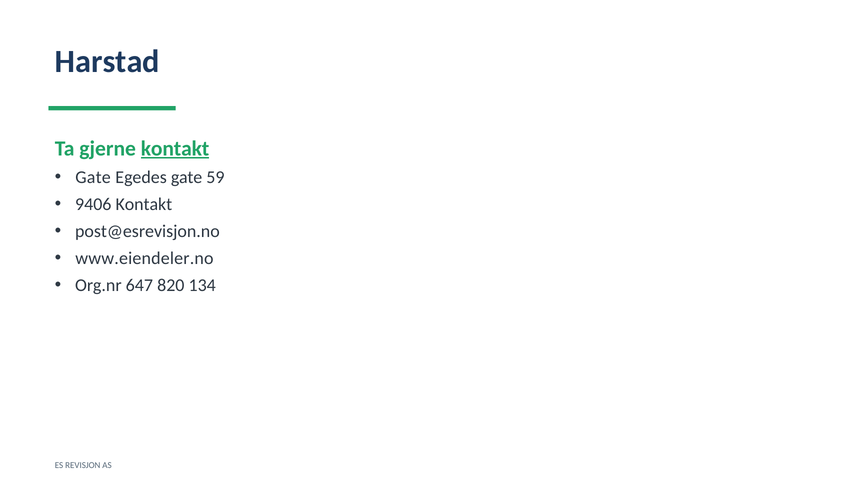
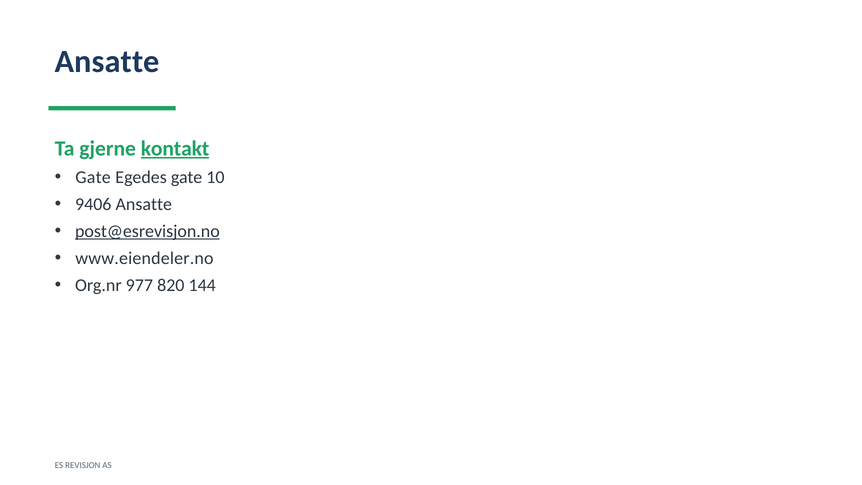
Harstad: Harstad -> Ansatte (107, 62)
59: 59 -> 10 (215, 177)
9406 Kontakt: Kontakt -> Ansatte (144, 204)
post@esrevisjon.no underline: none -> present (147, 231)
647: 647 -> 977 (139, 285)
134: 134 -> 144 (202, 285)
